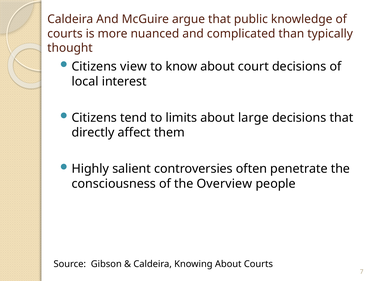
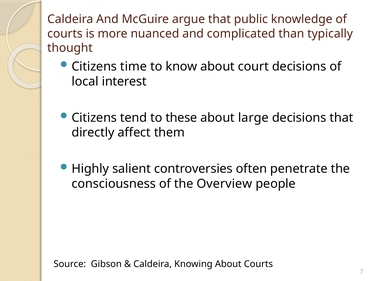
view: view -> time (134, 66)
limits: limits -> these (181, 117)
